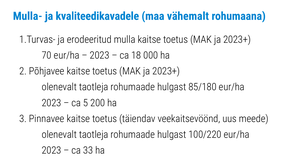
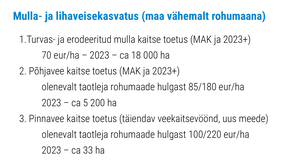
kvaliteedikavadele: kvaliteedikavadele -> lihaveisekasvatus (97, 16)
